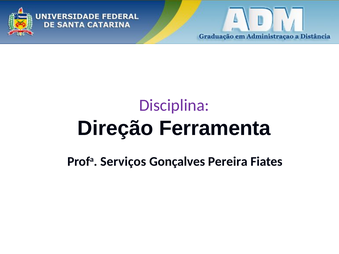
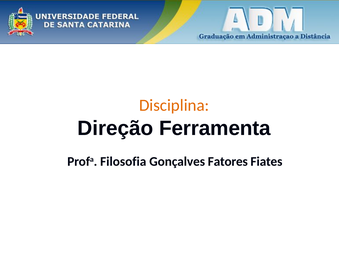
Disciplina colour: purple -> orange (174, 105)
Serviços: Serviços -> Filosofia (123, 162)
Pereira: Pereira -> Fatores (228, 162)
